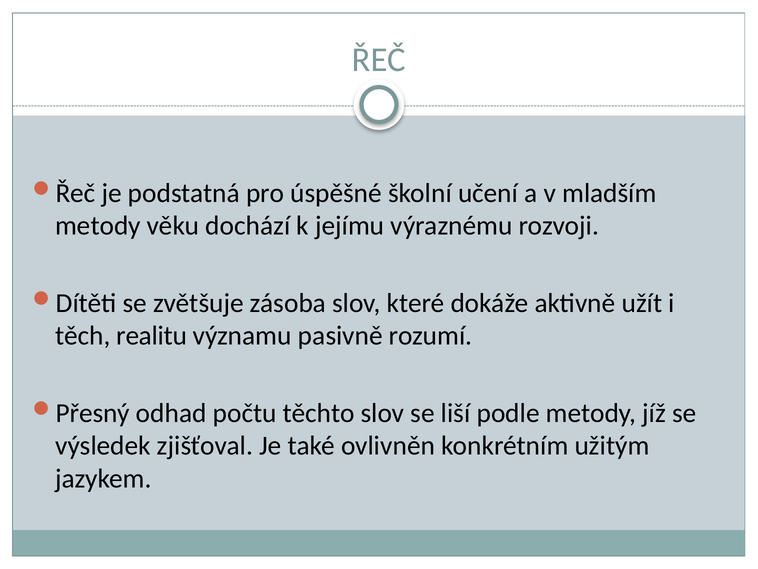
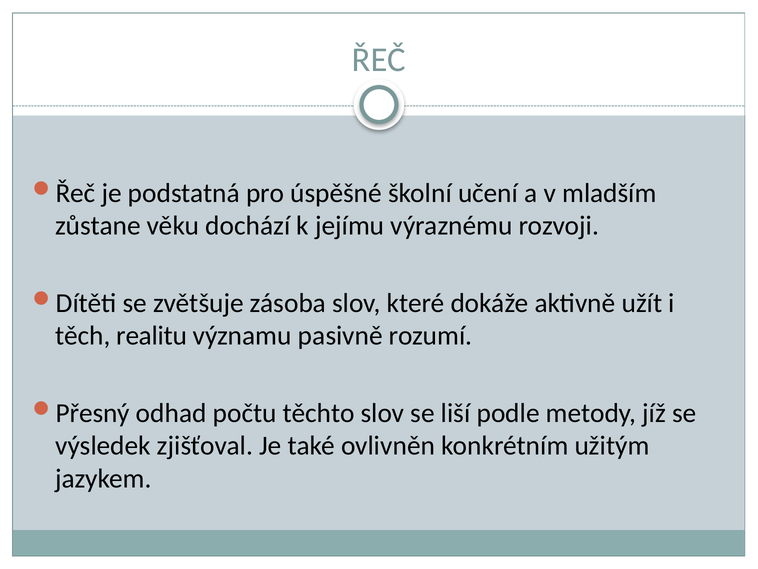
metody: metody -> zůstane (98, 226)
